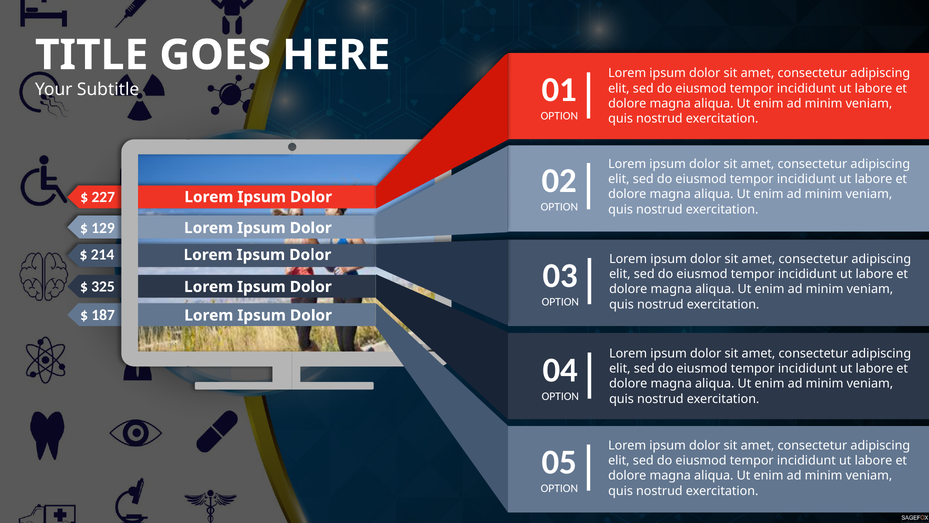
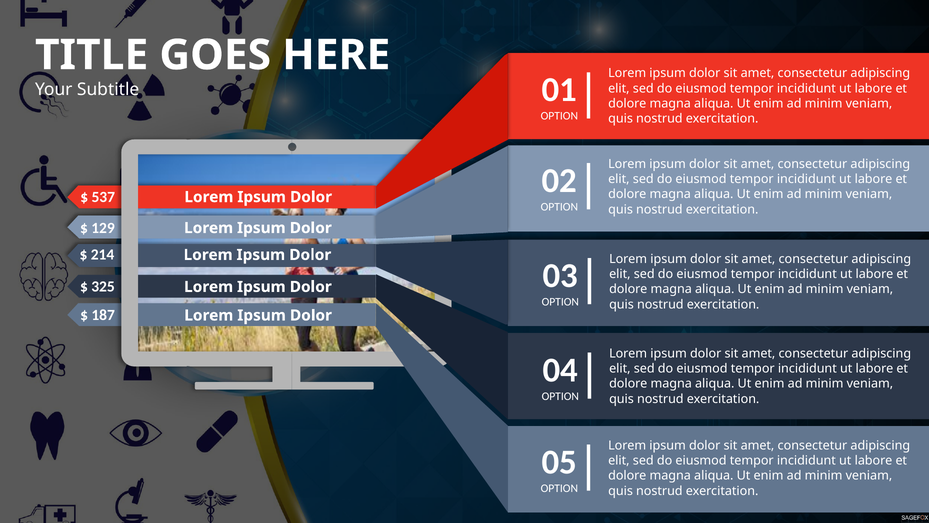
227: 227 -> 537 (103, 197)
